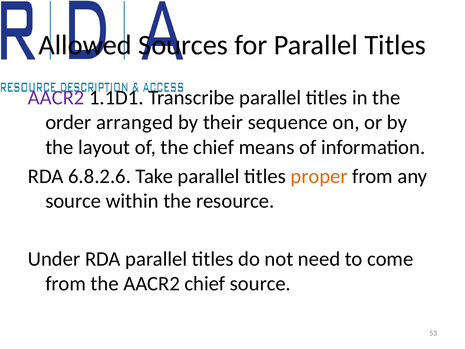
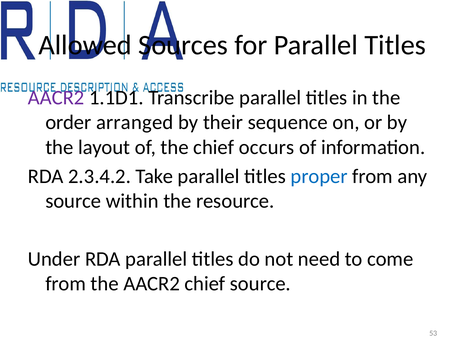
means: means -> occurs (267, 147)
6.8.2.6: 6.8.2.6 -> 2.3.4.2 (100, 176)
proper colour: orange -> blue (319, 176)
